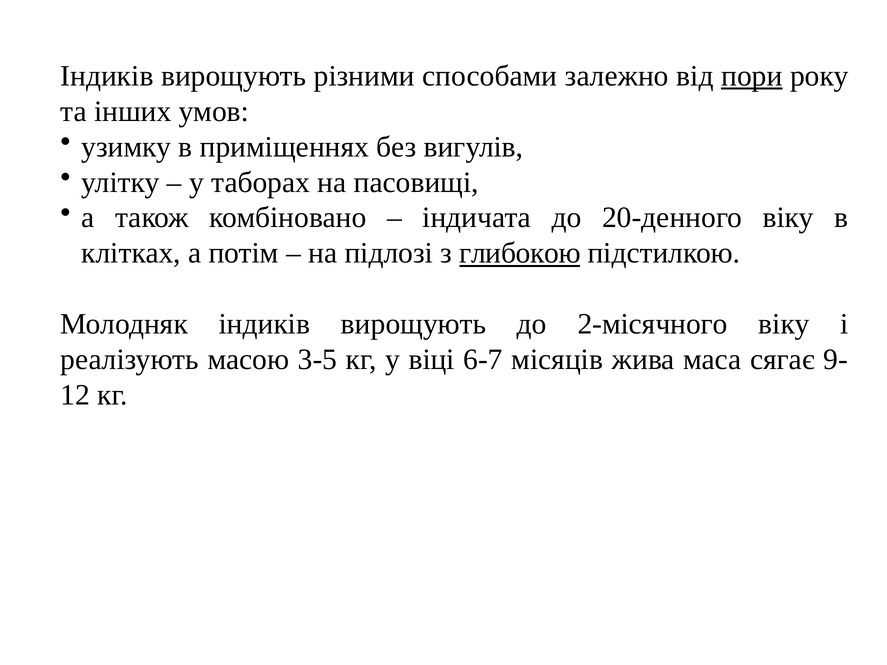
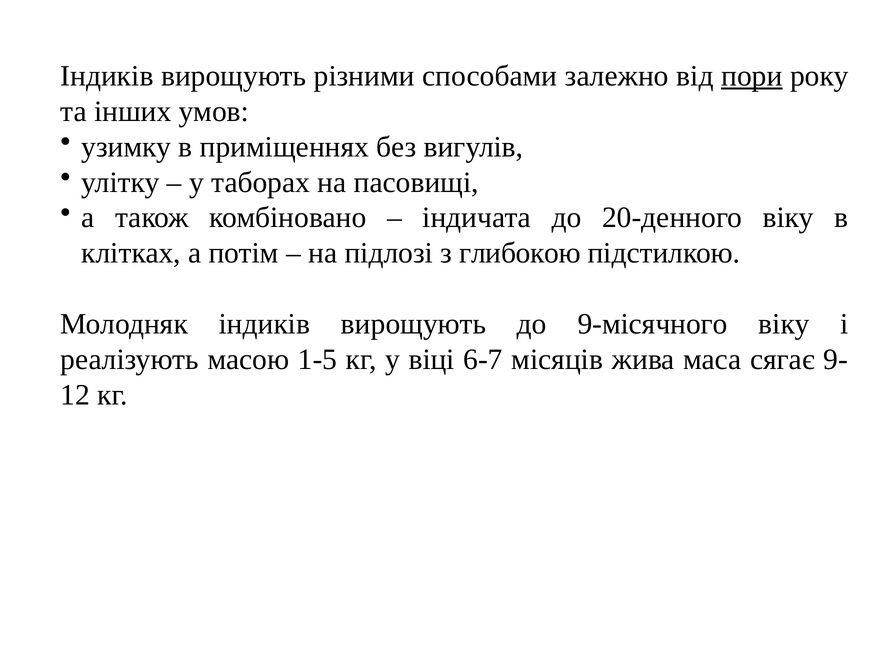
глибокою underline: present -> none (520, 253)
2-місячного: 2-місячного -> 9-місячного (653, 324)
3-5: 3-5 -> 1-5 (318, 360)
